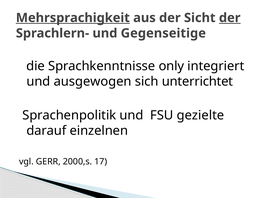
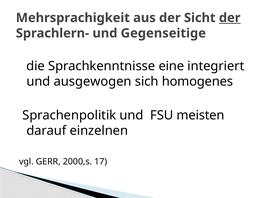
Mehrsprachigkeit underline: present -> none (73, 18)
only: only -> eine (171, 66)
unterrichtet: unterrichtet -> homogenes (197, 82)
gezielte: gezielte -> meisten (201, 116)
